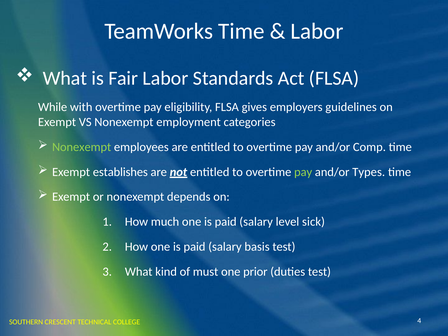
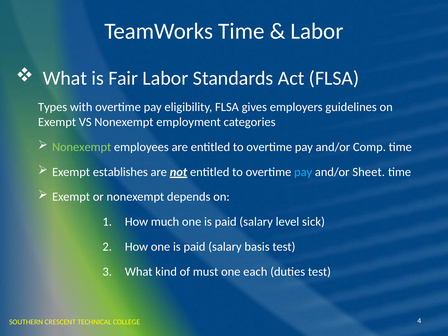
While: While -> Types (53, 107)
pay colour: light green -> light blue (303, 172)
Types: Types -> Sheet (369, 172)
prior: prior -> each (255, 272)
